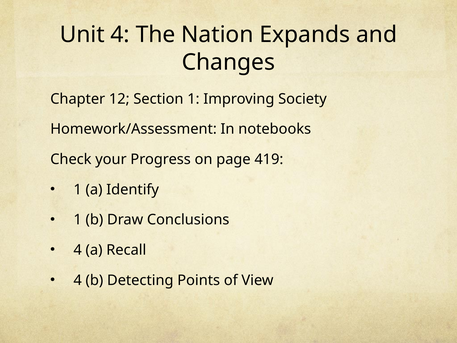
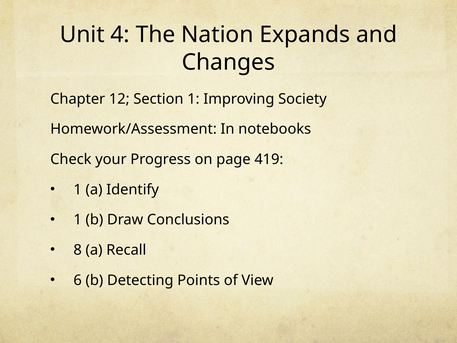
4: 4 -> 8 (78, 250)
4: 4 -> 6 (78, 280)
